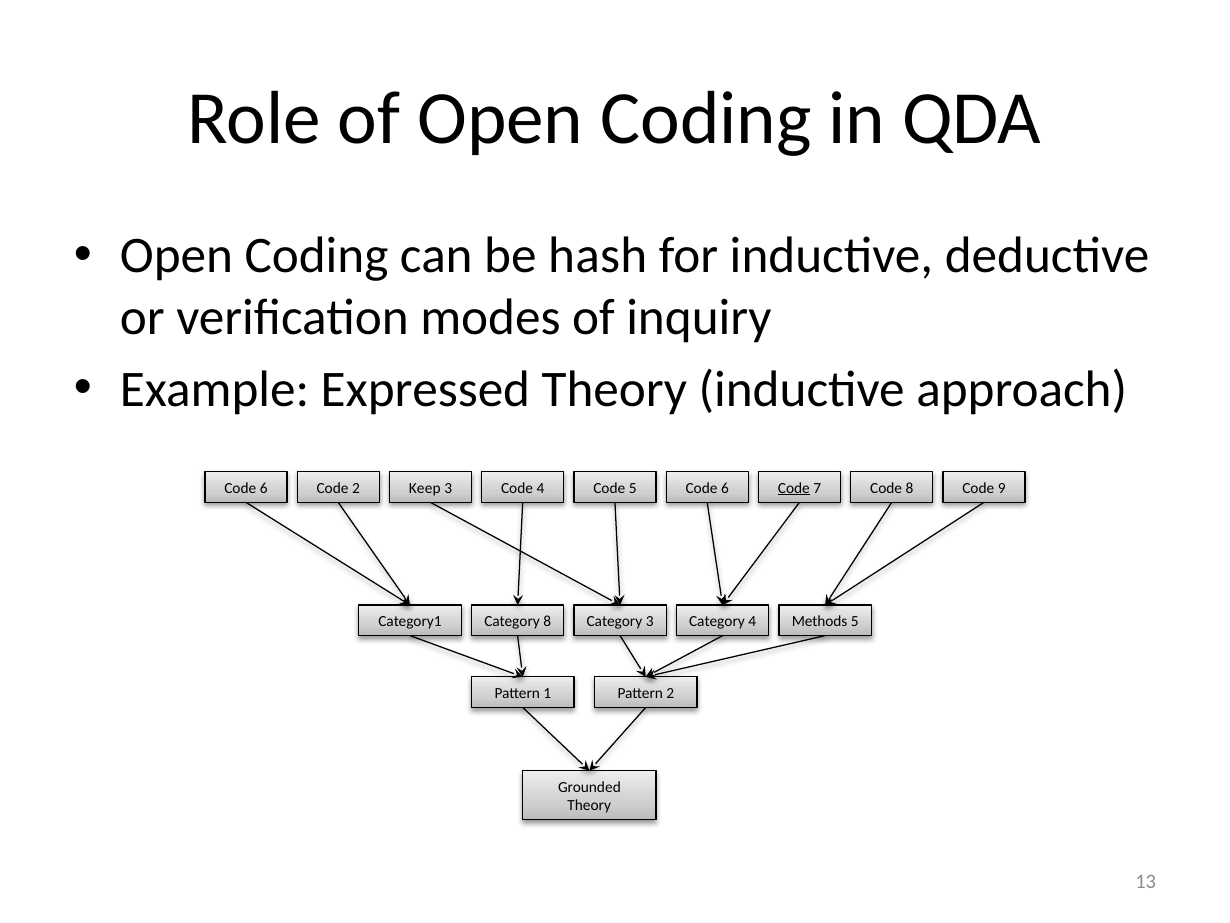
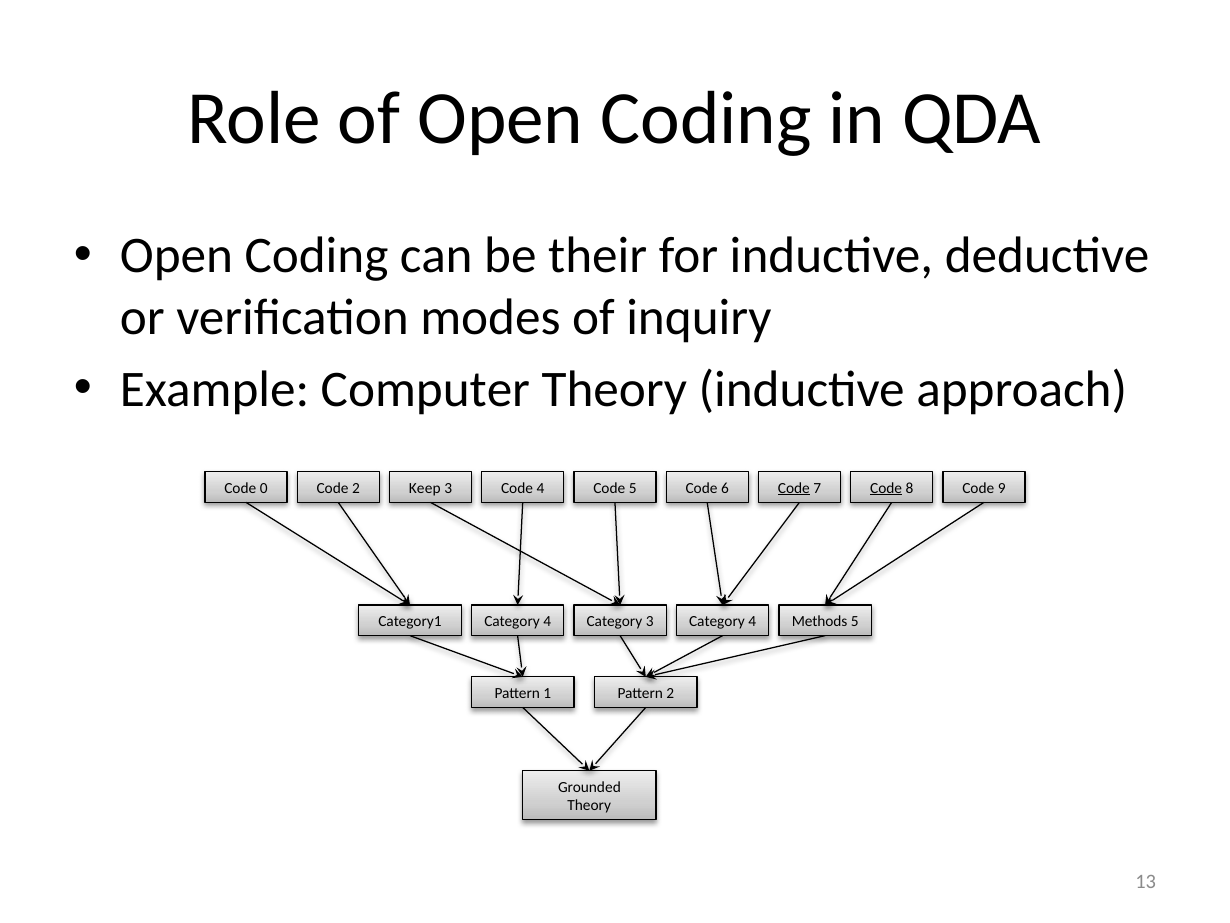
hash: hash -> their (598, 256)
Expressed: Expressed -> Computer (425, 389)
6: 6 -> 0 (264, 488)
Code underline: none -> present (886, 488)
Category1 Category 8: 8 -> 4 (547, 621)
